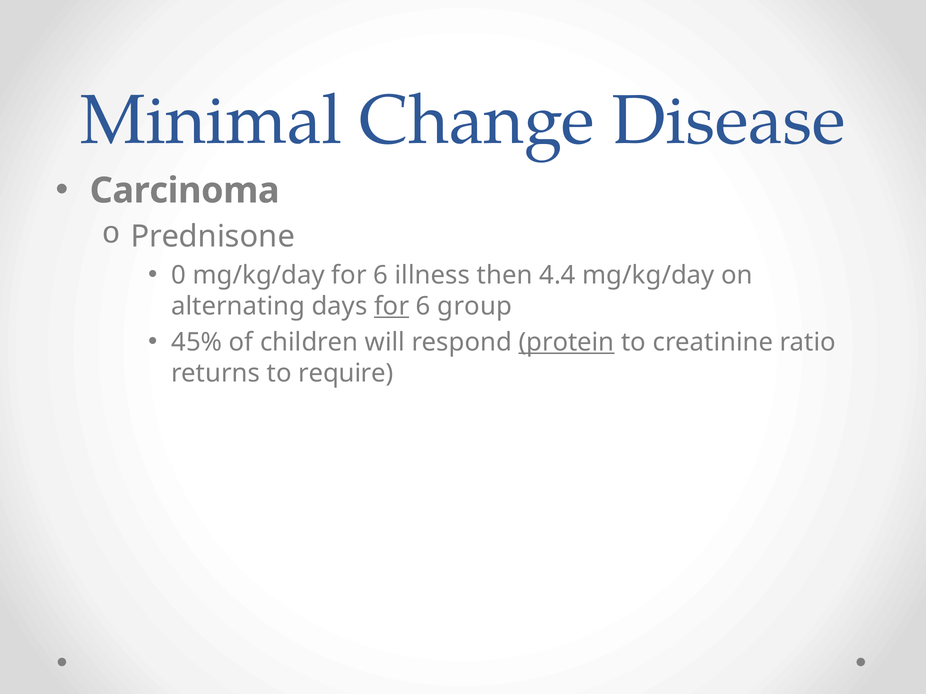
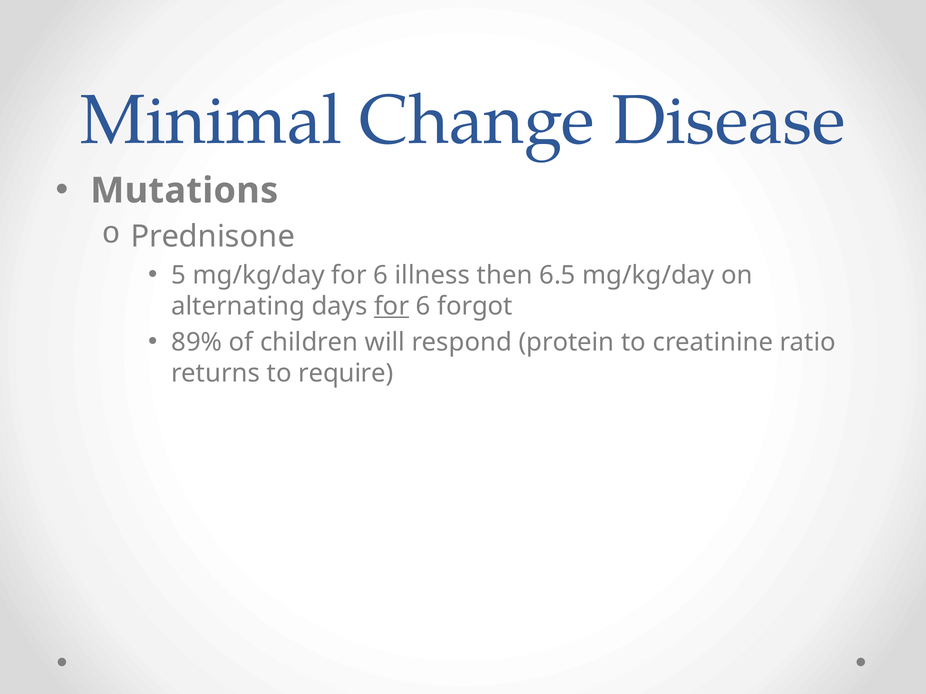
Carcinoma: Carcinoma -> Mutations (184, 191)
0: 0 -> 5 (179, 275)
4.4: 4.4 -> 6.5 (558, 275)
group: group -> forgot (475, 306)
45%: 45% -> 89% (197, 342)
protein underline: present -> none (566, 342)
